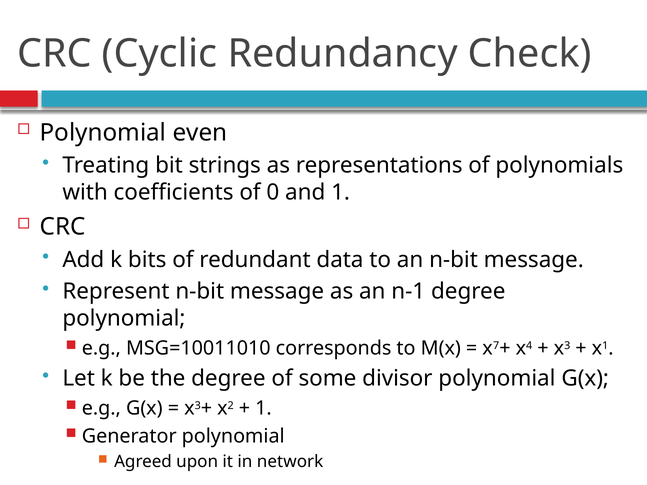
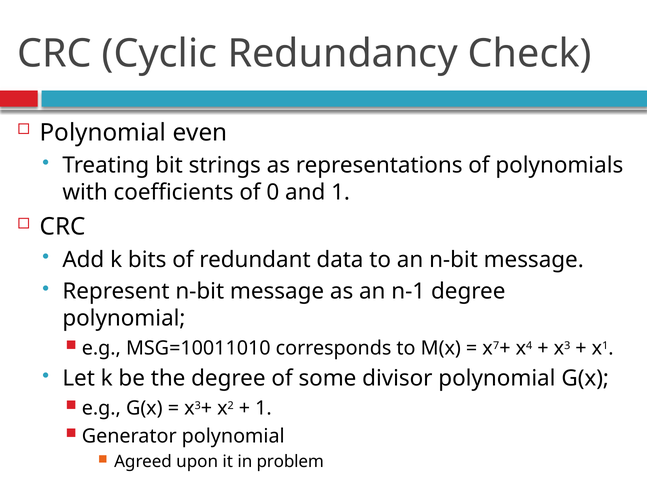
network: network -> problem (290, 462)
